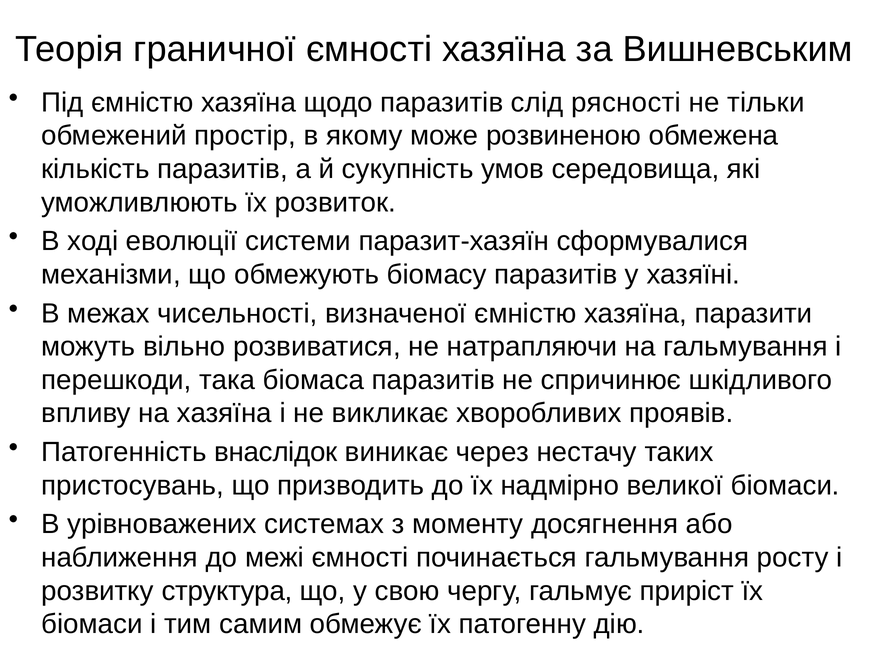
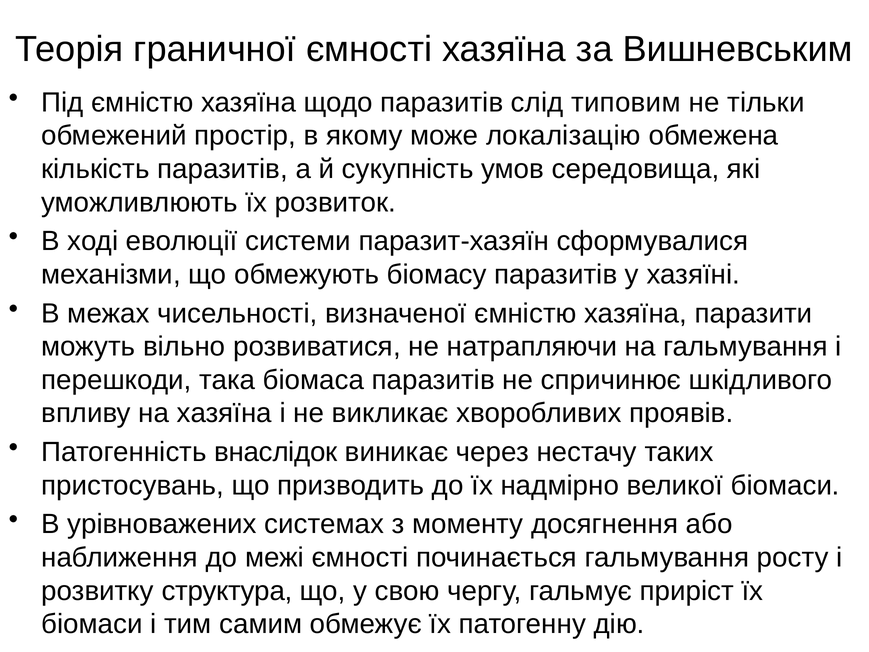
рясності: рясності -> типовим (626, 102)
розвиненою: розвиненою -> локалізацію (563, 136)
